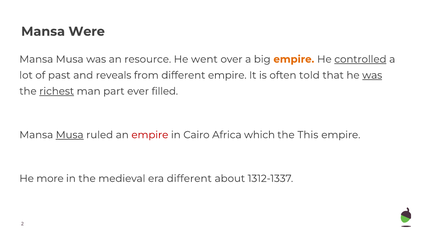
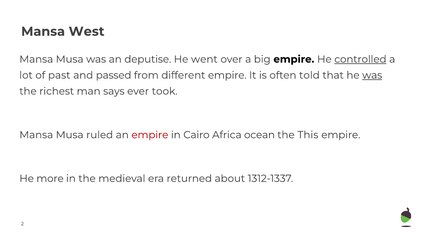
Were: Were -> West (87, 31)
resource: resource -> deputise (148, 59)
empire colour: orange -> black (294, 59)
reveals: reveals -> passed (114, 75)
richest underline: present -> none (57, 91)
part: part -> says (114, 91)
filled: filled -> took (165, 91)
Musa underline: present -> none (70, 135)
which: which -> ocean (260, 135)
era different: different -> returned (189, 178)
